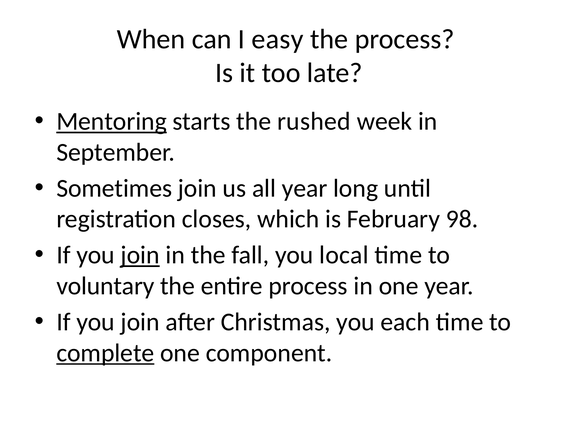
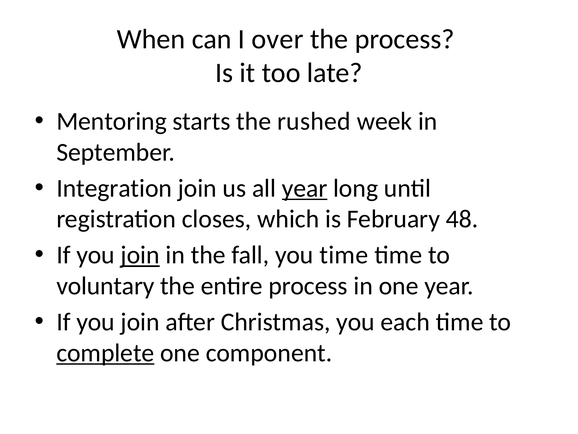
easy: easy -> over (277, 39)
Mentoring underline: present -> none (112, 121)
Sometimes: Sometimes -> Integration (114, 188)
year underline: none -> present (305, 188)
98: 98 -> 48 (462, 219)
you local: local -> time (344, 255)
